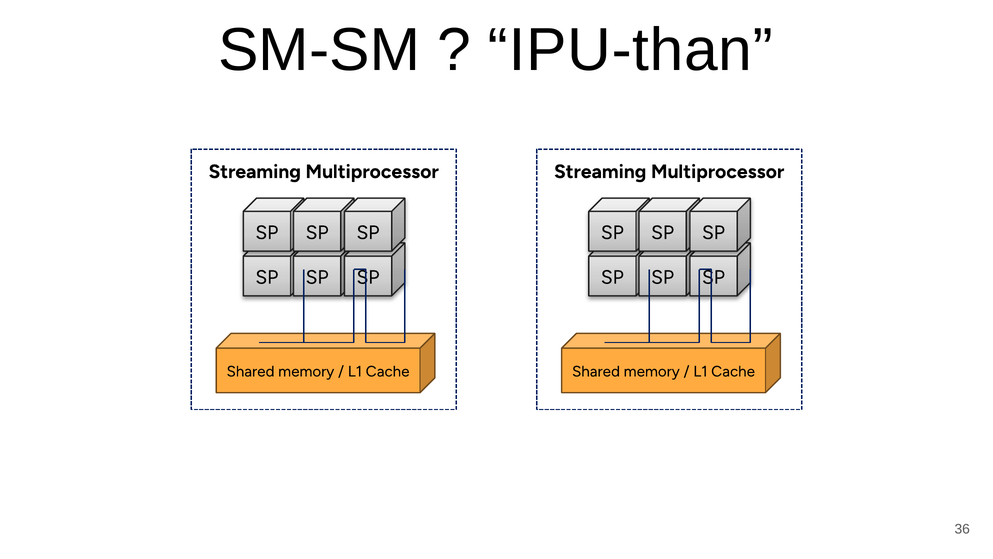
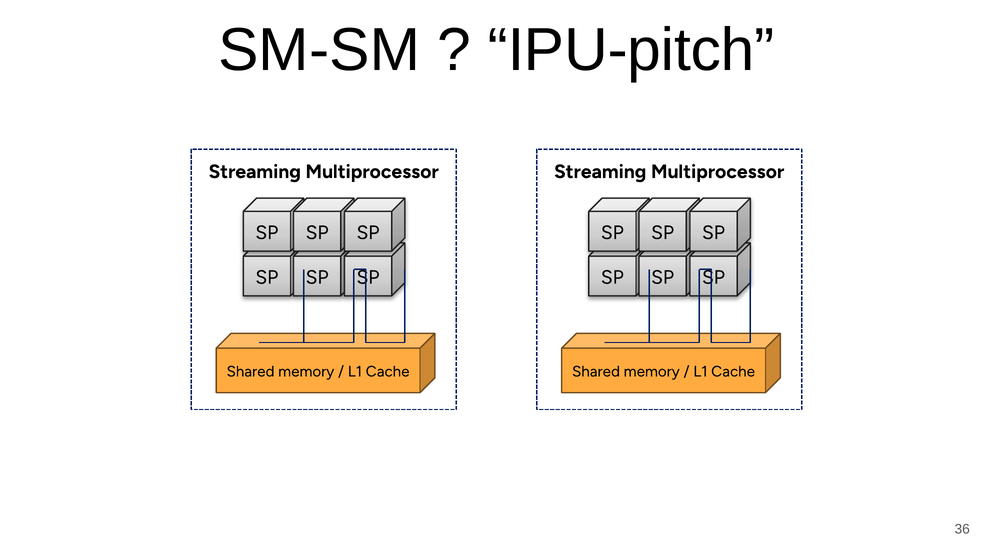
IPU-than: IPU-than -> IPU-pitch (631, 50)
